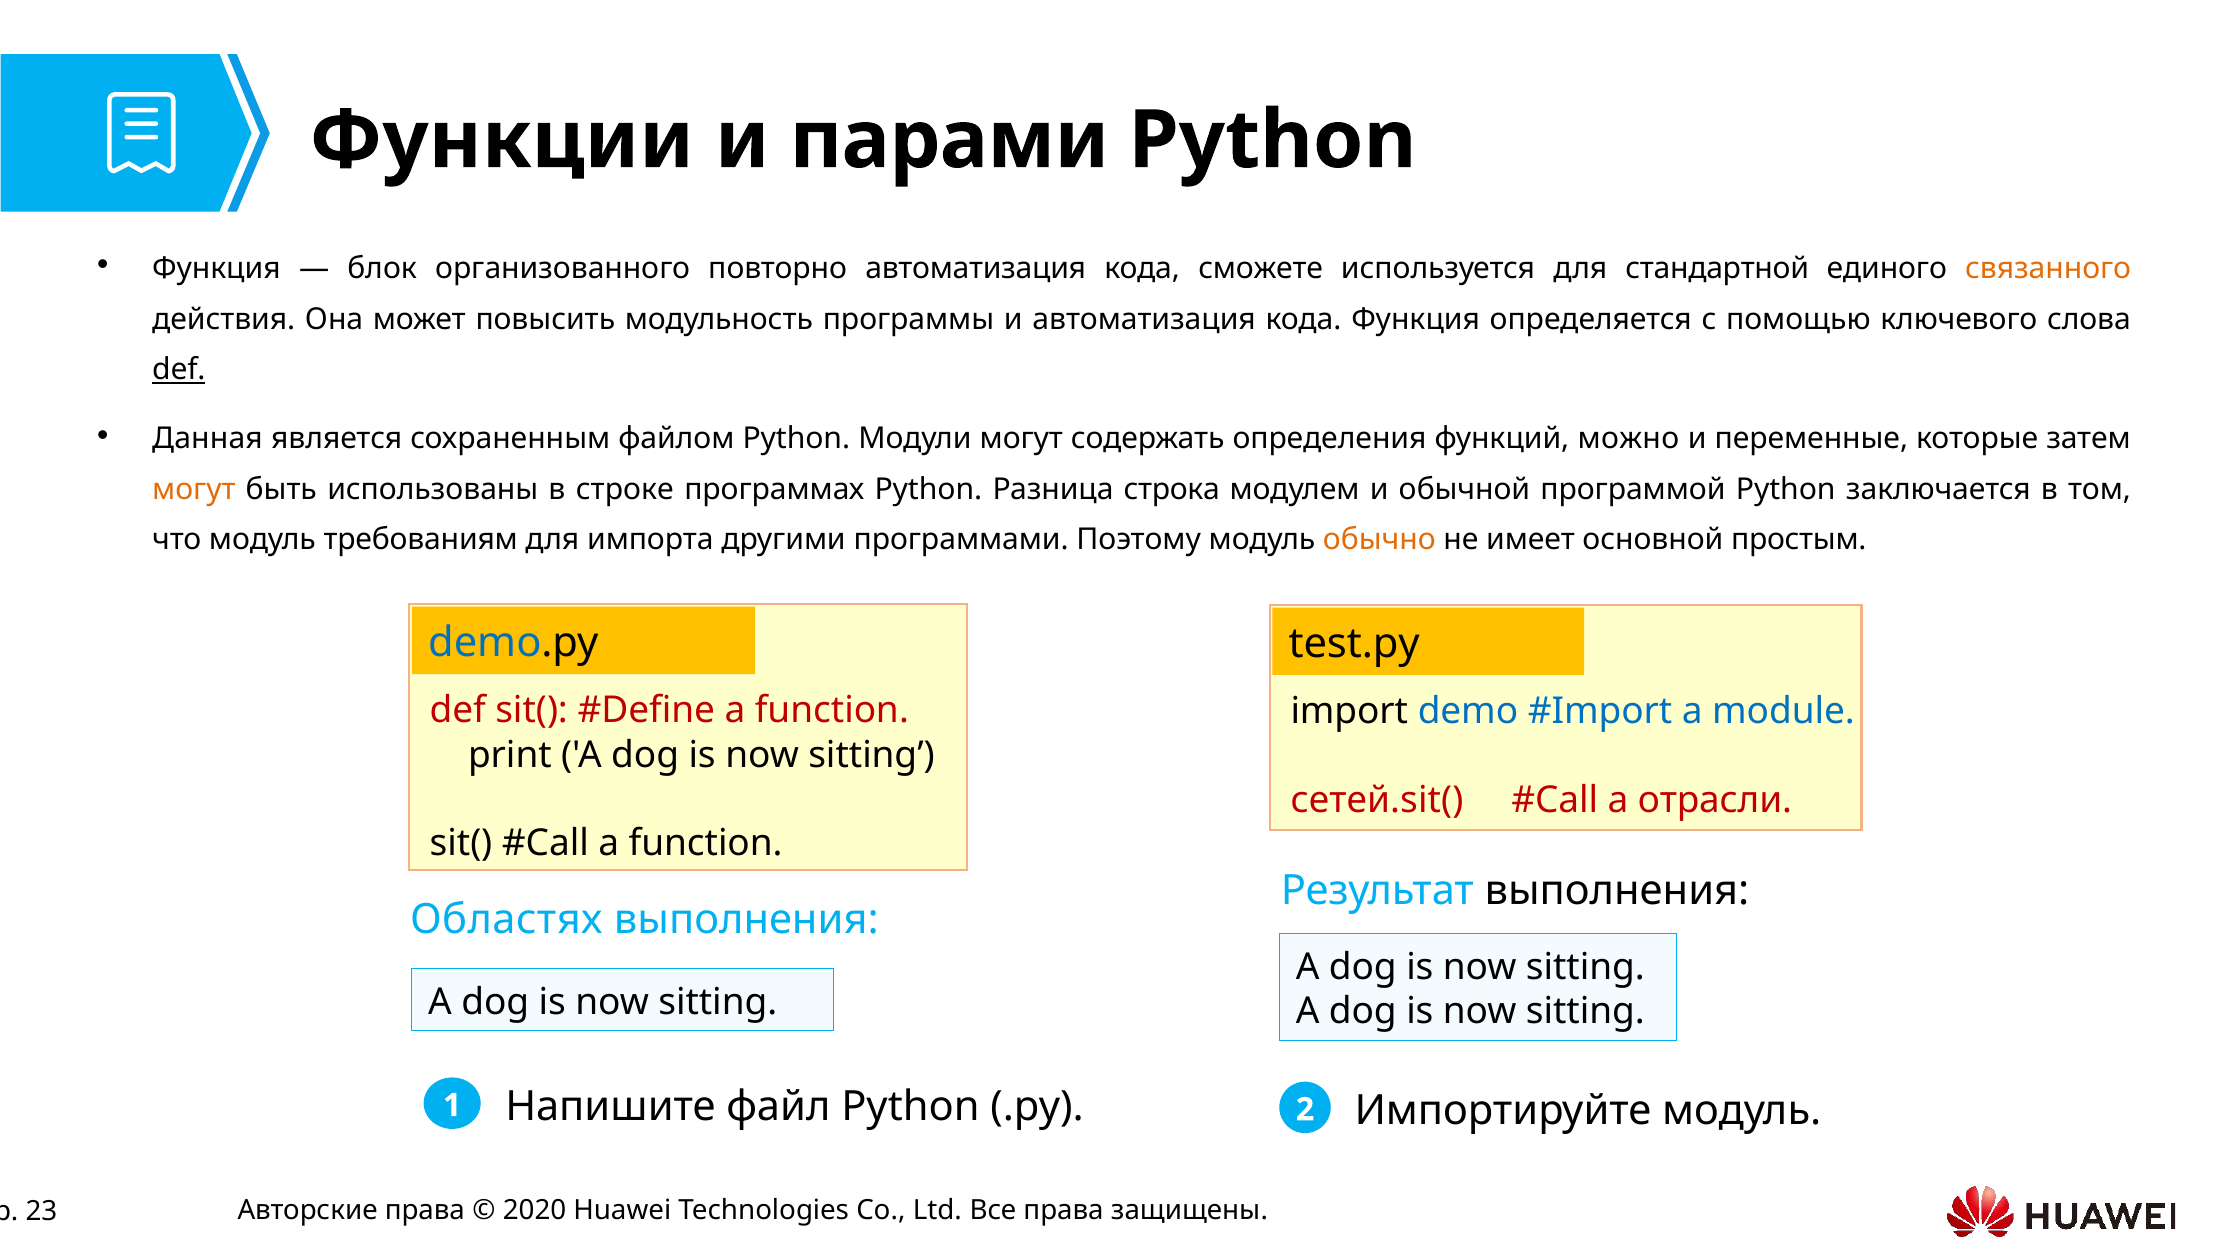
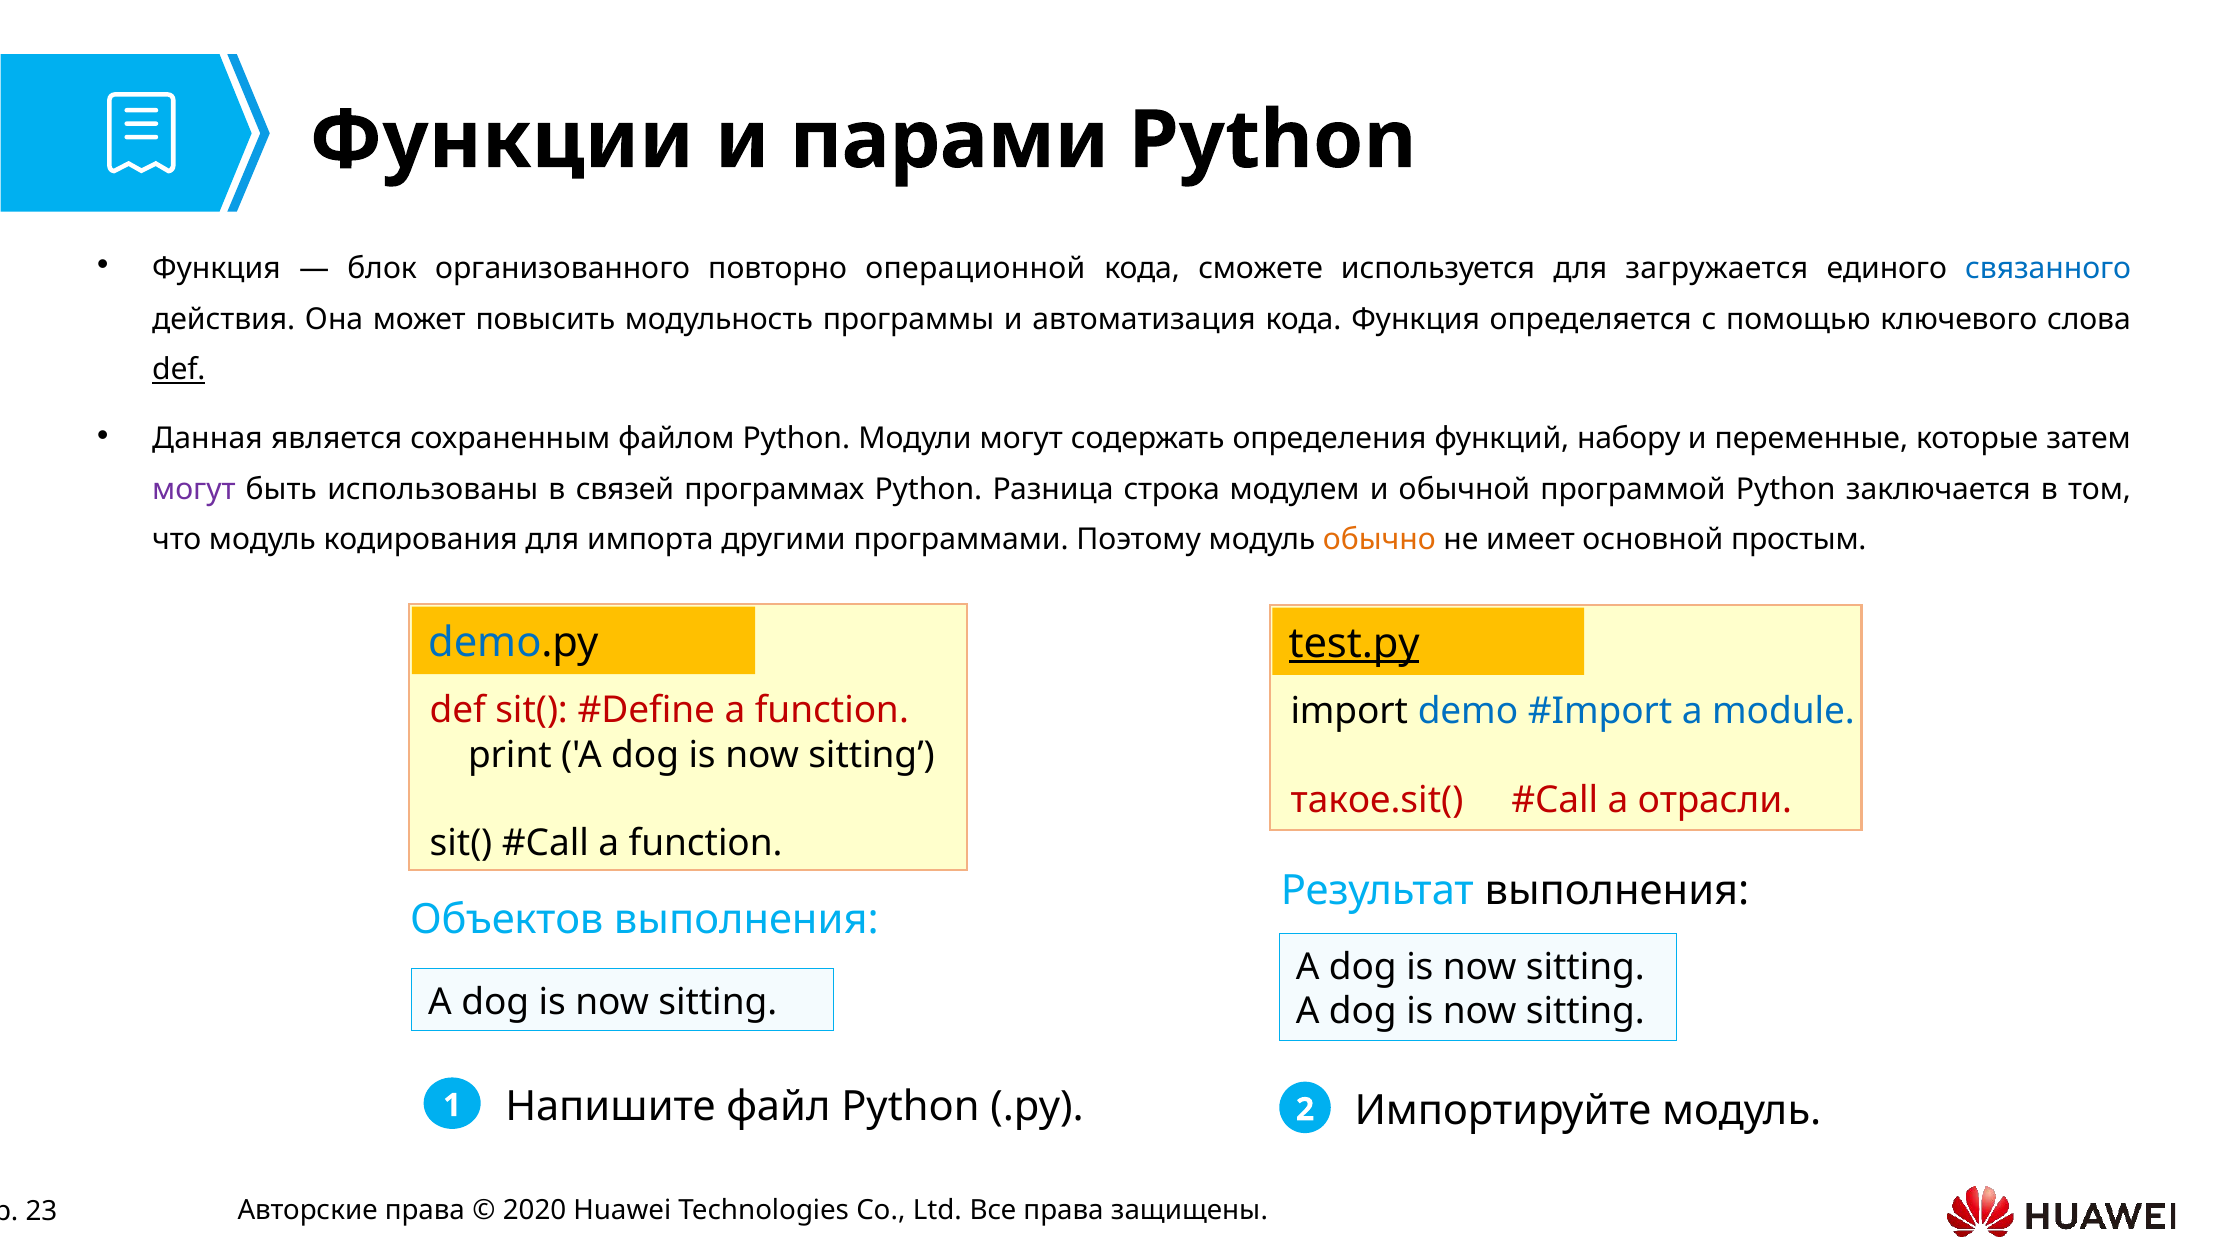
повторно автоматизация: автоматизация -> операционной (975, 269)
стандартной: стандартной -> загружается (1717, 269)
связанного colour: orange -> blue (2048, 269)
можно: можно -> набору (1629, 439)
могут colour: orange -> purple (194, 489)
строке: строке -> связей (625, 489)
требованиям: требованиям -> кодирования (421, 540)
test.py underline: none -> present (1354, 644)
сетей.sit(: сетей.sit( -> такое.sit( (1377, 801)
Областях: Областях -> Объектов (507, 919)
